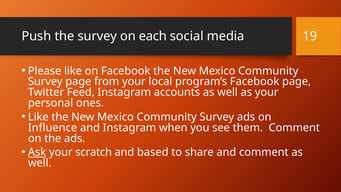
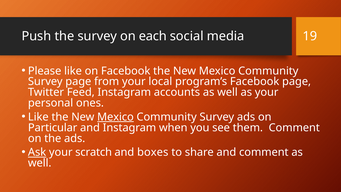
Mexico underline: none -> present (115, 117)
Influence: Influence -> Particular (53, 128)
based: based -> boxes (153, 152)
